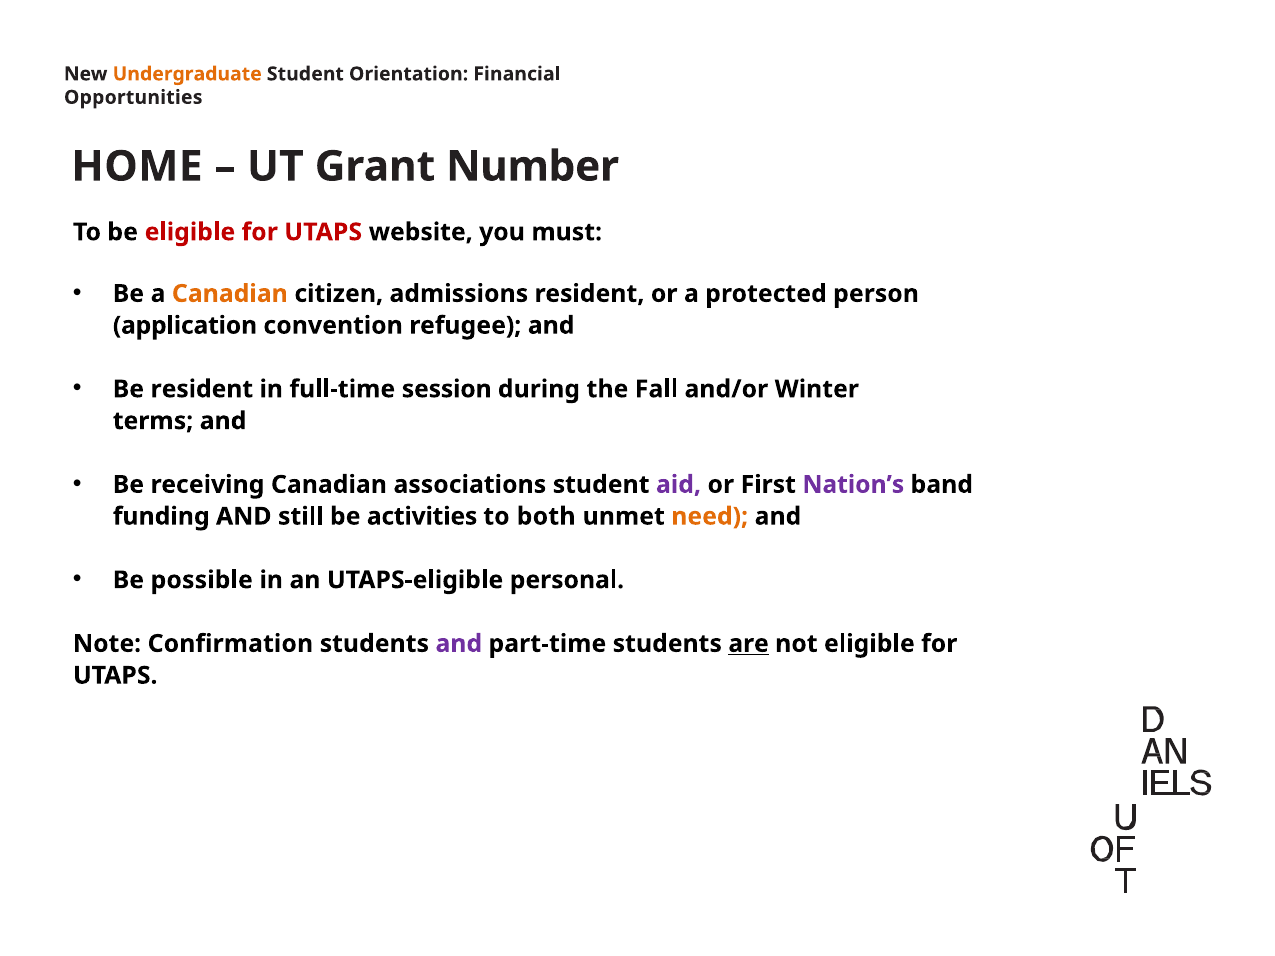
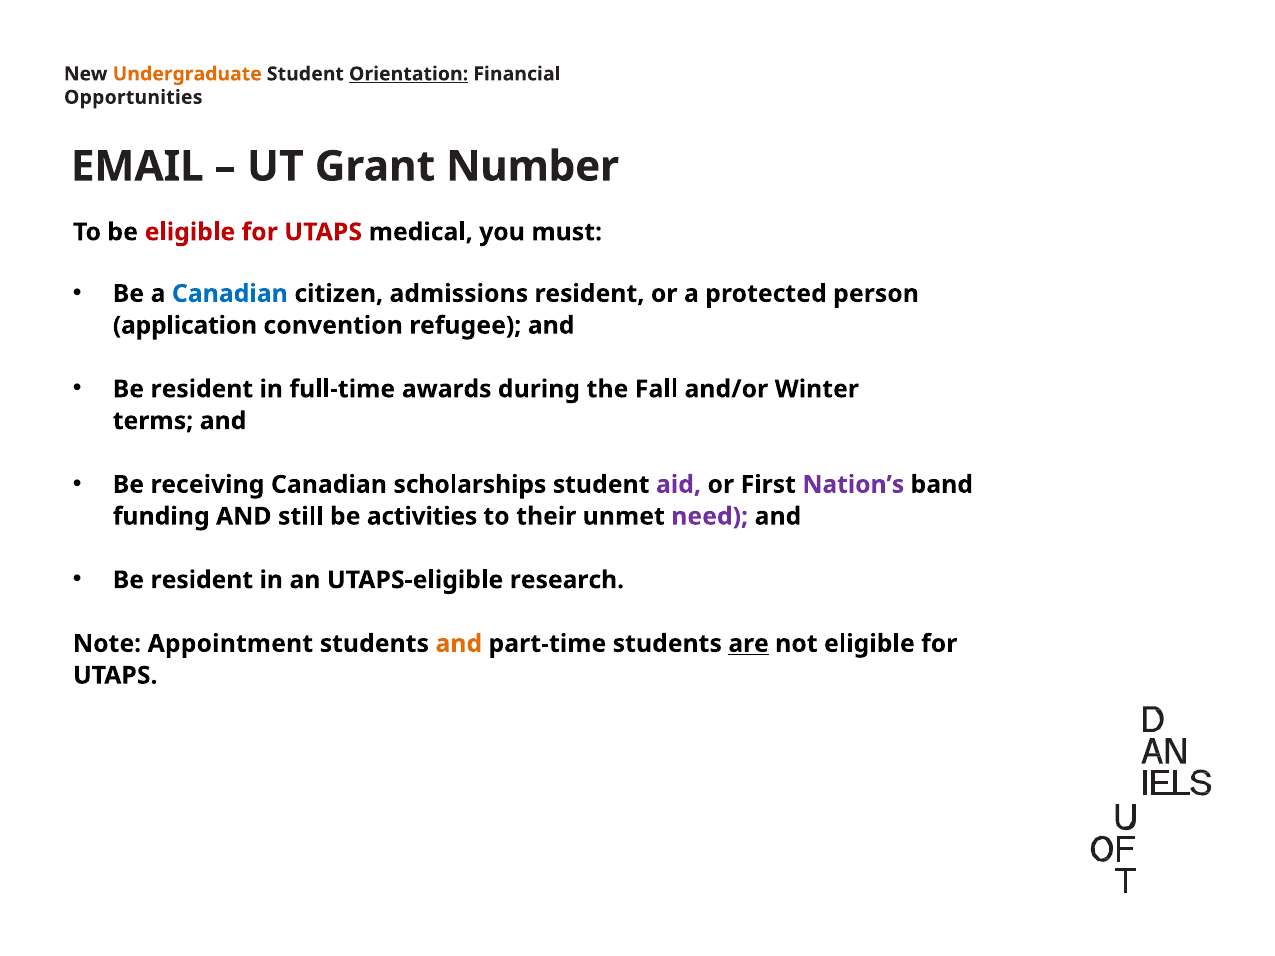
Orientation underline: none -> present (409, 74)
HOME: HOME -> EMAIL (137, 167)
website: website -> medical (421, 232)
Canadian colour: orange -> blue (230, 294)
session: session -> awards (447, 389)
associations: associations -> scholarships (470, 485)
both: both -> their (546, 517)
need colour: orange -> purple (710, 517)
possible: possible -> resident (202, 580)
personal: personal -> research (567, 580)
Confirmation: Confirmation -> Appointment (230, 644)
and colour: purple -> orange (459, 644)
